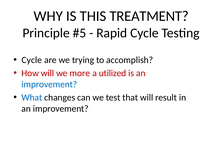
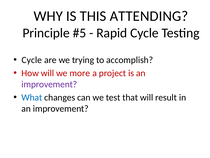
TREATMENT: TREATMENT -> ATTENDING (149, 16)
utilized: utilized -> project (113, 73)
improvement colour: blue -> purple (49, 84)
